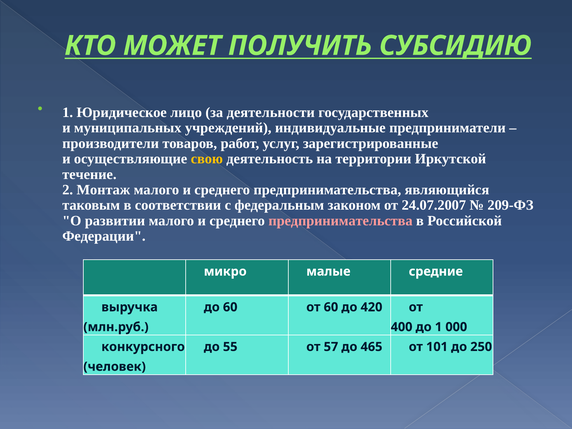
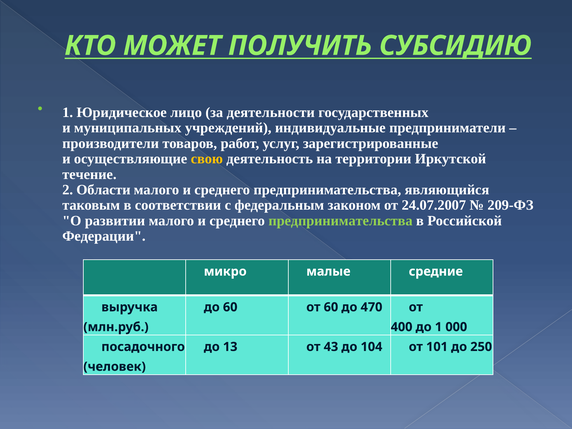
Монтаж: Монтаж -> Области (103, 190)
предпринимательства colour: pink -> light green (341, 221)
420: 420 -> 470 (371, 307)
конкурсного: конкурсного -> посадочного (143, 347)
55: 55 -> 13 (230, 347)
57: 57 -> 43 (331, 347)
465: 465 -> 104 (371, 347)
